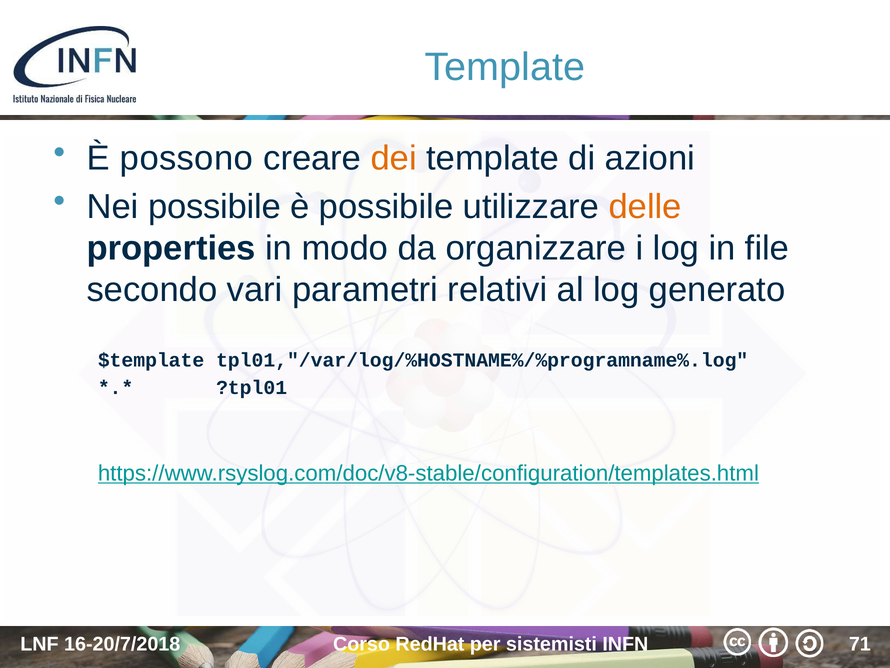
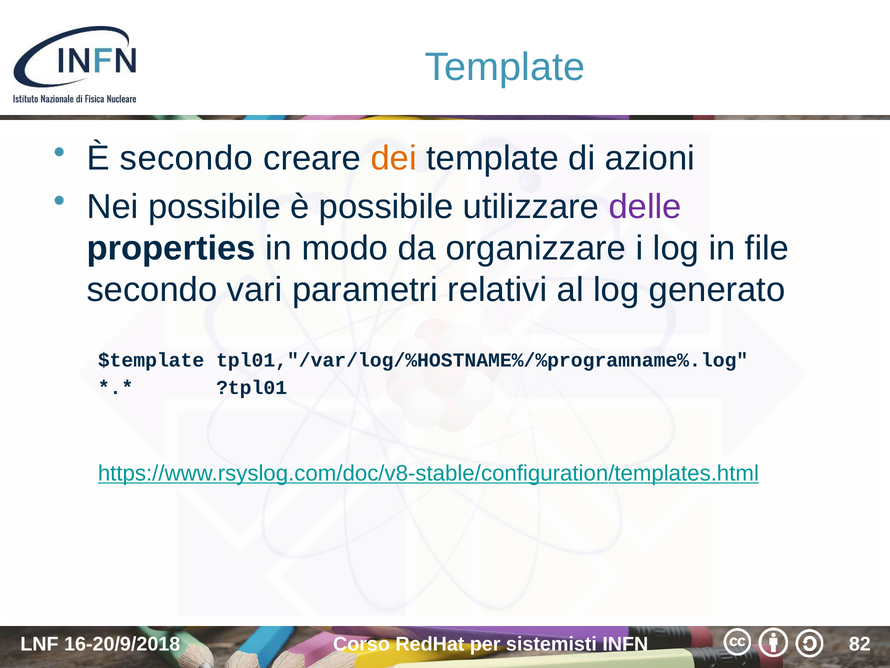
È possono: possono -> secondo (186, 158)
delle colour: orange -> purple (645, 207)
16-20/7/2018: 16-20/7/2018 -> 16-20/9/2018 (122, 644)
71: 71 -> 82 (860, 644)
